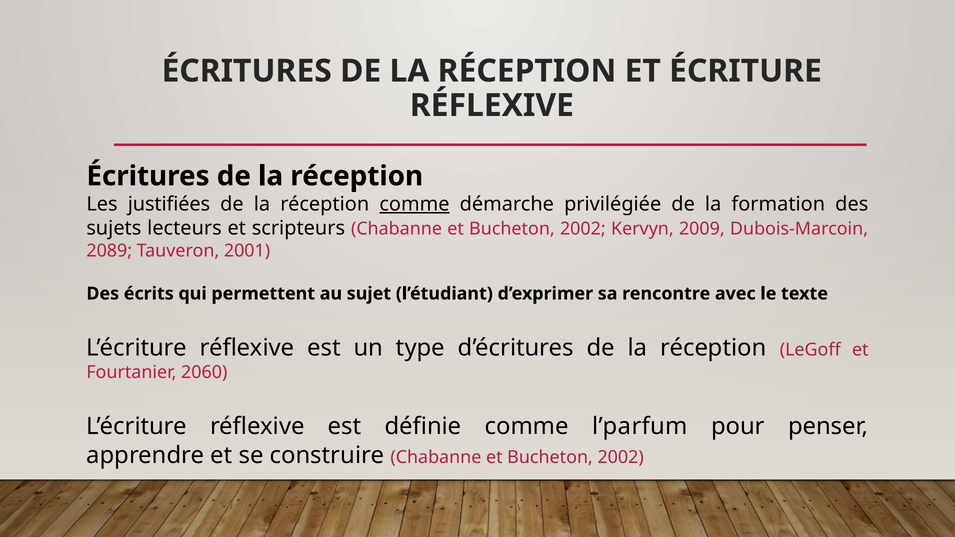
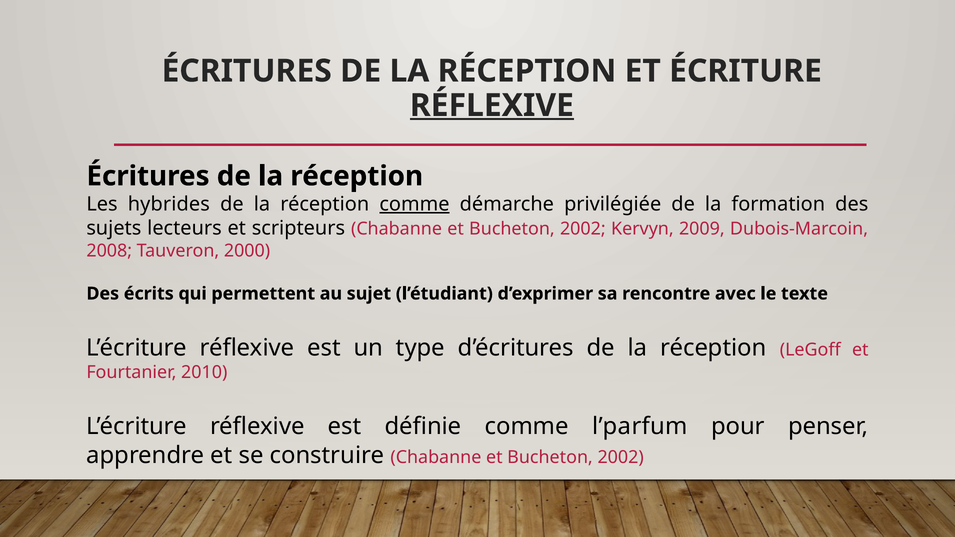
RÉFLEXIVE underline: none -> present (492, 105)
justifiées: justifiées -> hybrides (169, 204)
2089: 2089 -> 2008 (109, 251)
2001: 2001 -> 2000 (247, 251)
2060: 2060 -> 2010 (204, 372)
